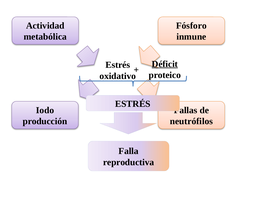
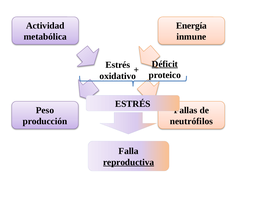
Fósforo: Fósforo -> Energía (191, 26)
Iodo: Iodo -> Peso (45, 111)
reproductiva underline: none -> present (129, 163)
